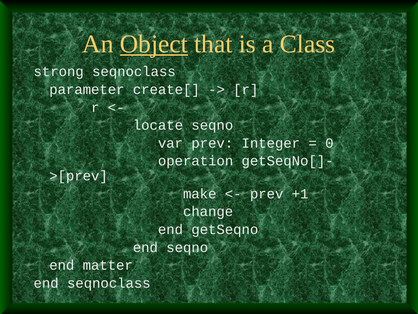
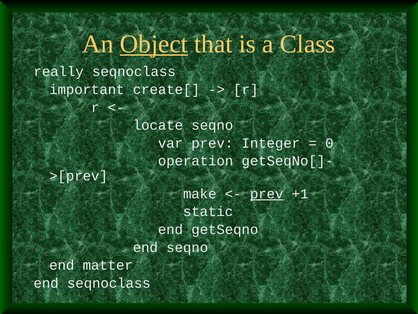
strong: strong -> really (59, 72)
parameter: parameter -> important (87, 89)
prev underline: none -> present (267, 194)
change: change -> static (208, 211)
